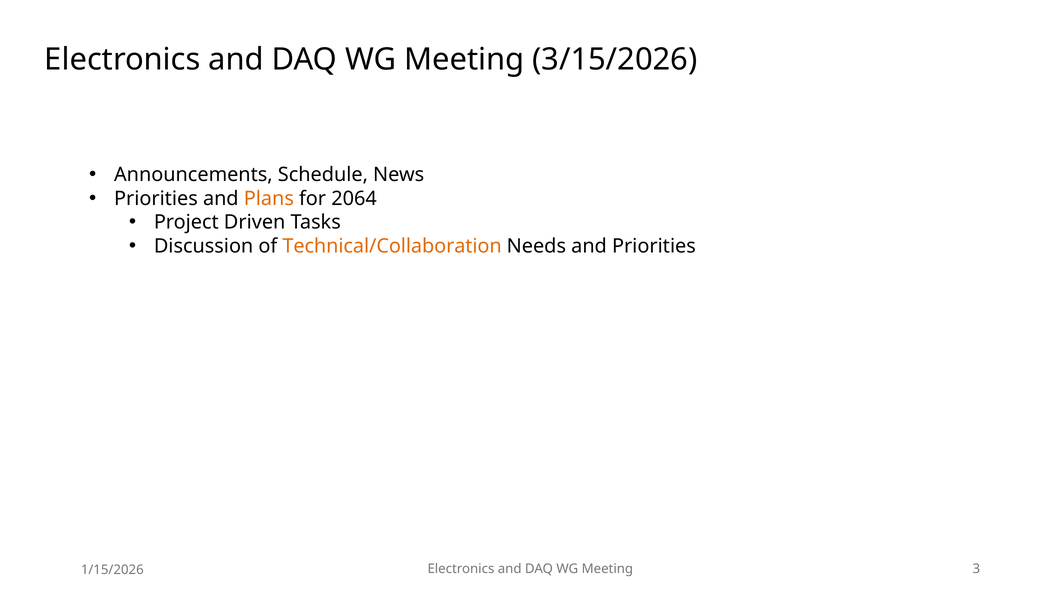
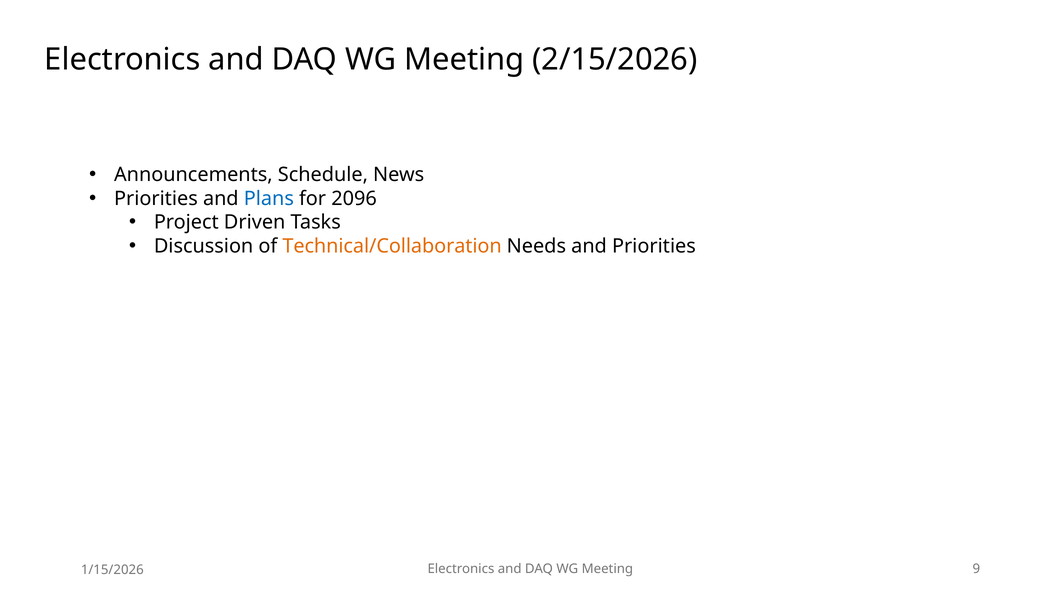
3/15/2026: 3/15/2026 -> 2/15/2026 (615, 59)
Plans colour: orange -> blue (269, 198)
2064: 2064 -> 2096 (354, 198)
3: 3 -> 9 (976, 569)
